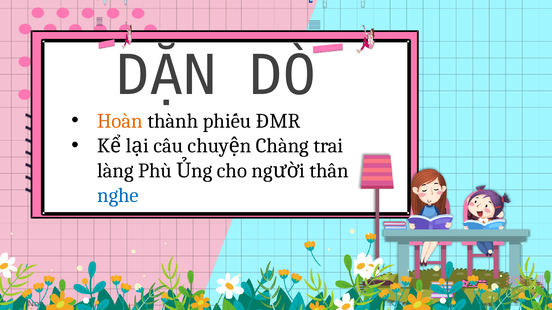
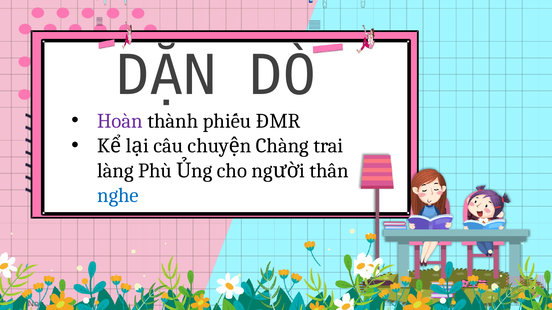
Hoàn colour: orange -> purple (120, 121)
